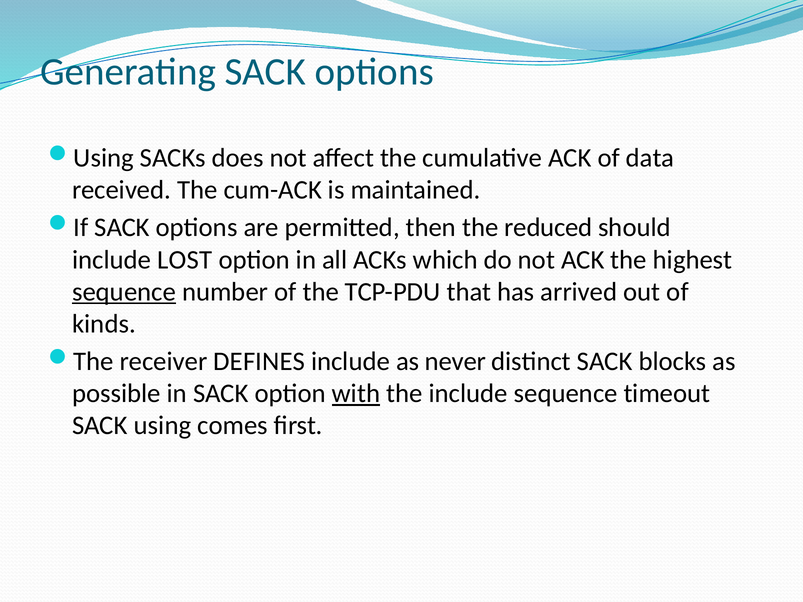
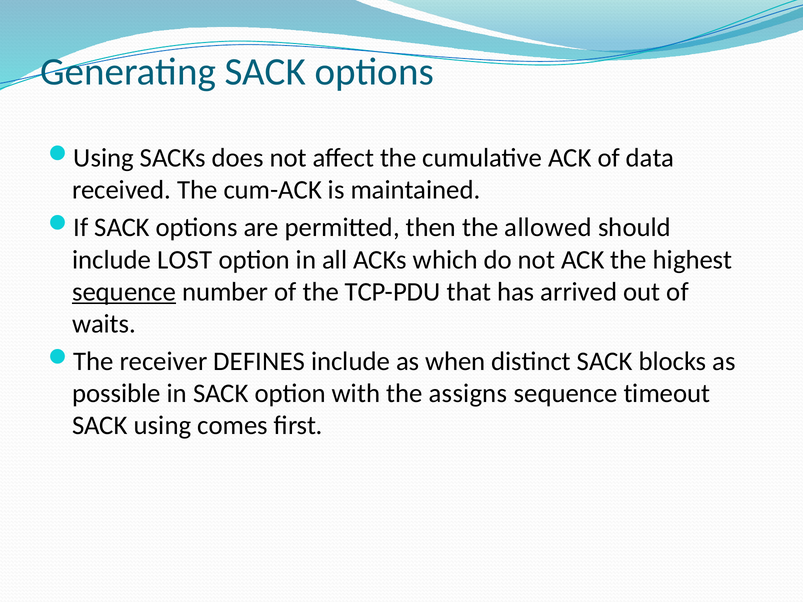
reduced: reduced -> allowed (548, 228)
kinds: kinds -> waits (104, 324)
never: never -> when (455, 362)
with underline: present -> none (356, 394)
the include: include -> assigns (468, 394)
